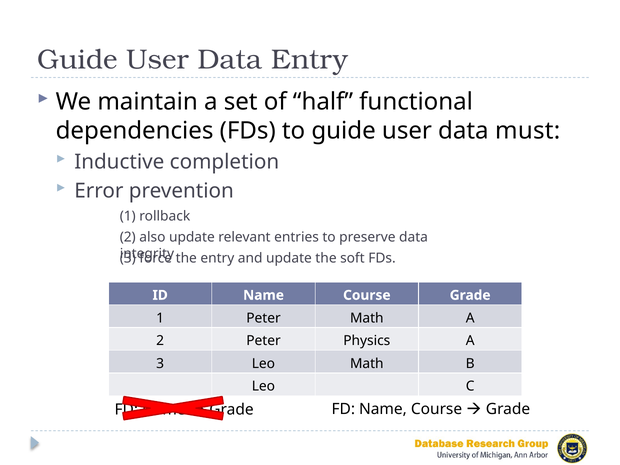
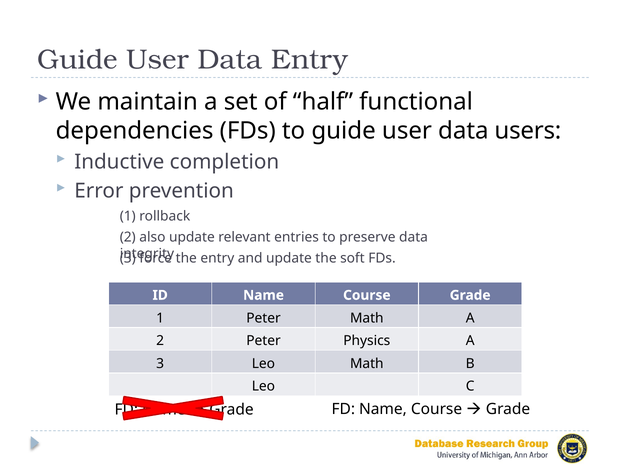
must: must -> users (528, 131)
